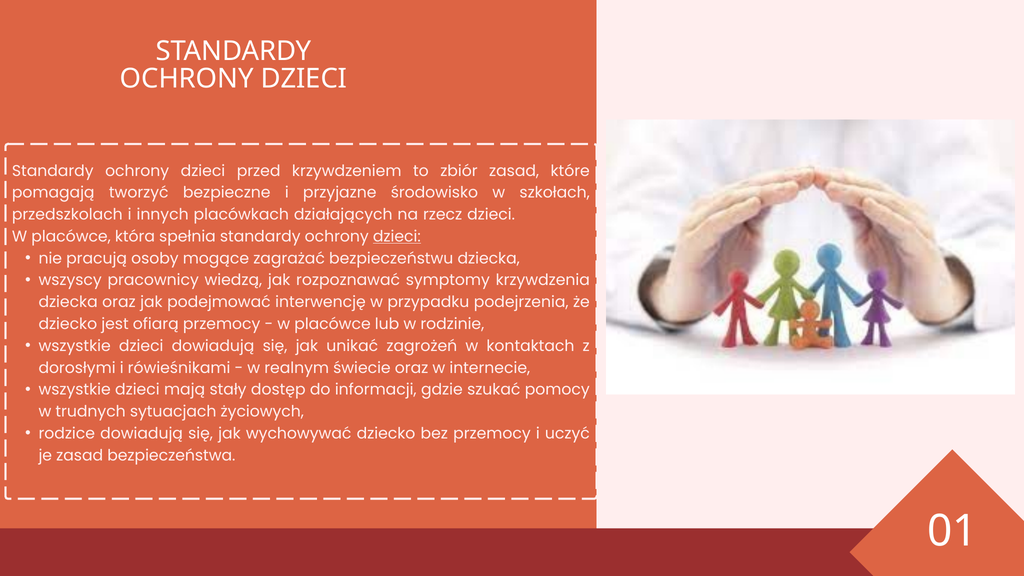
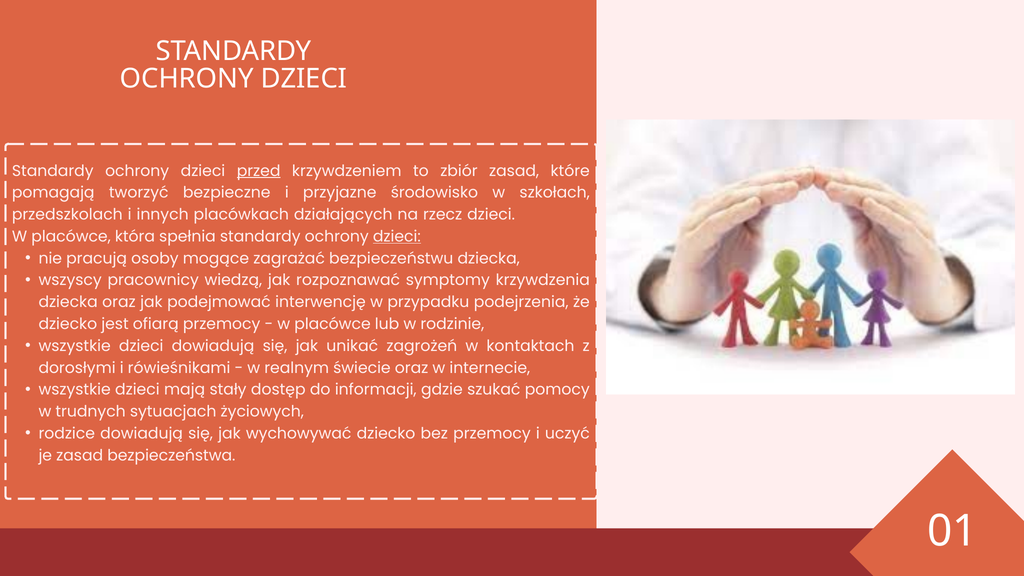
przed underline: none -> present (259, 171)
